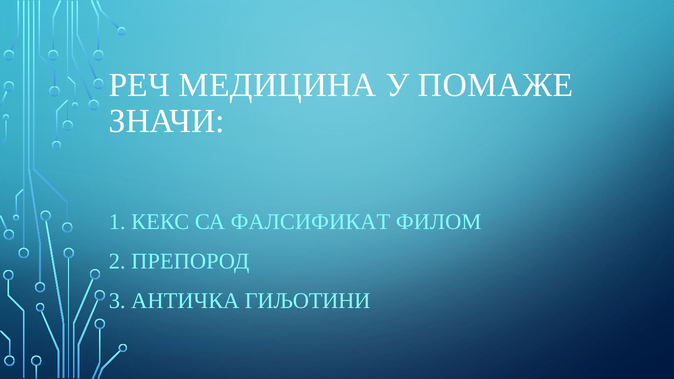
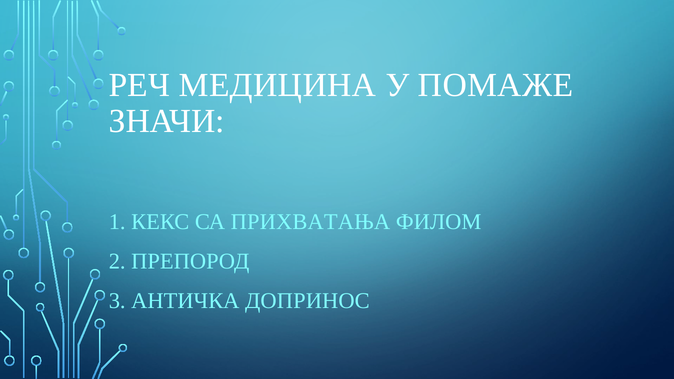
ФАЛСИФИКАТ: ФАЛСИФИКАТ -> ПРИХВАТАЊА (310, 222)
ГИЉОТИНИ: ГИЉОТИНИ -> ДОПРИНОС (307, 301)
